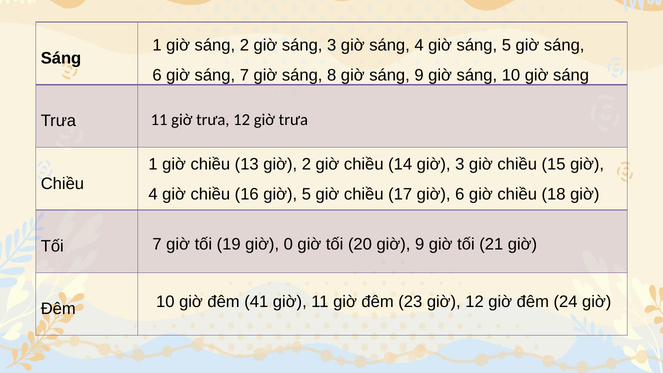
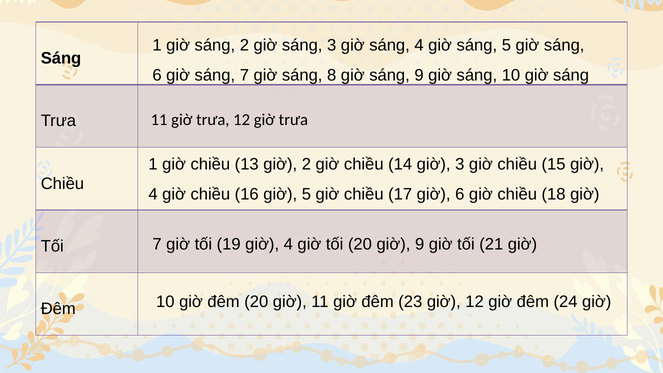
19 giờ 0: 0 -> 4 (288, 245)
đêm 41: 41 -> 20 (256, 302)
